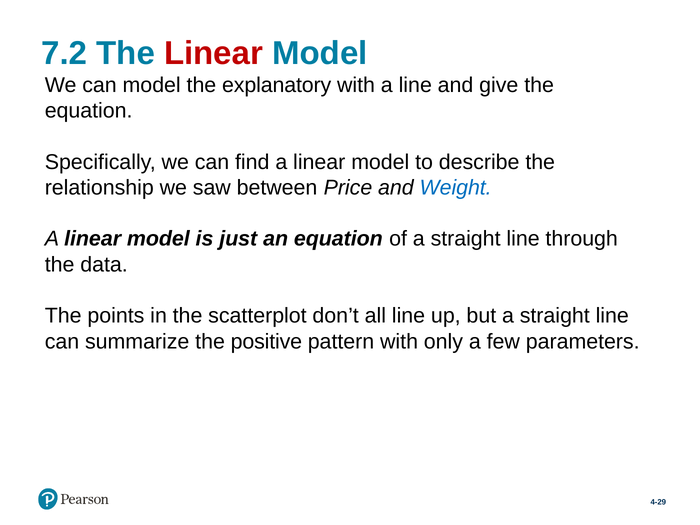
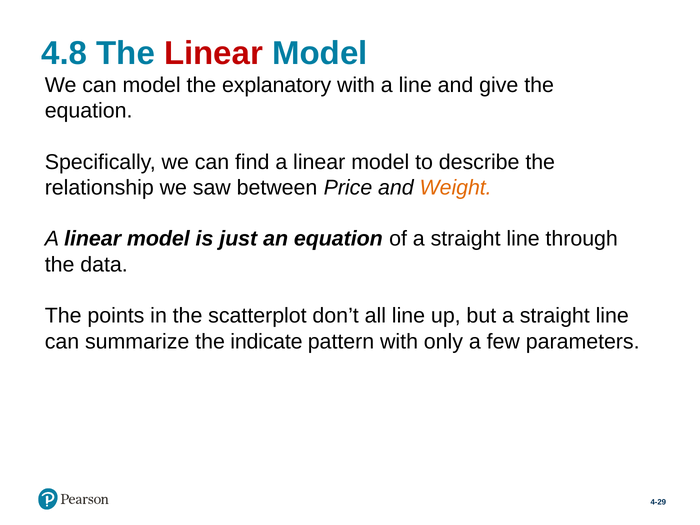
7.2: 7.2 -> 4.8 (64, 53)
Weight colour: blue -> orange (456, 188)
positive: positive -> indicate (266, 342)
